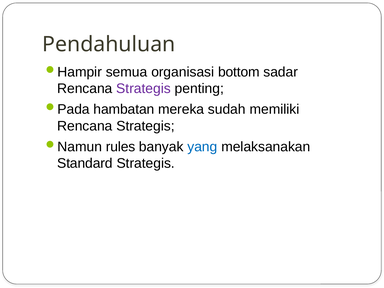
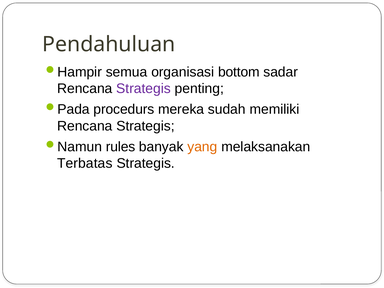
hambatan: hambatan -> procedurs (124, 109)
yang colour: blue -> orange (202, 147)
Standard: Standard -> Terbatas (85, 163)
